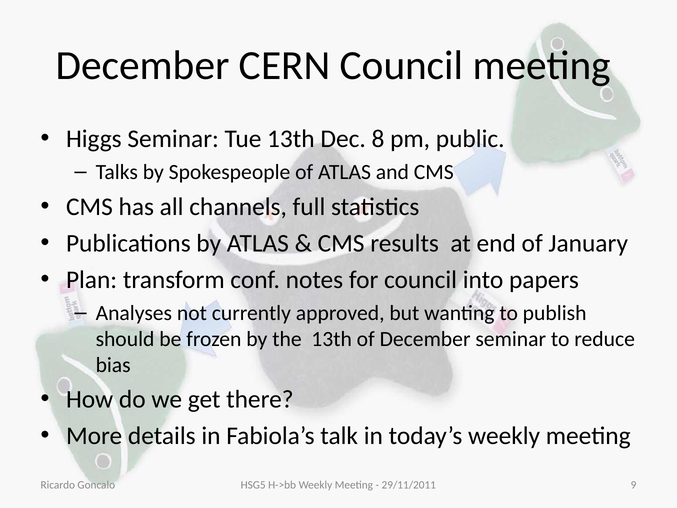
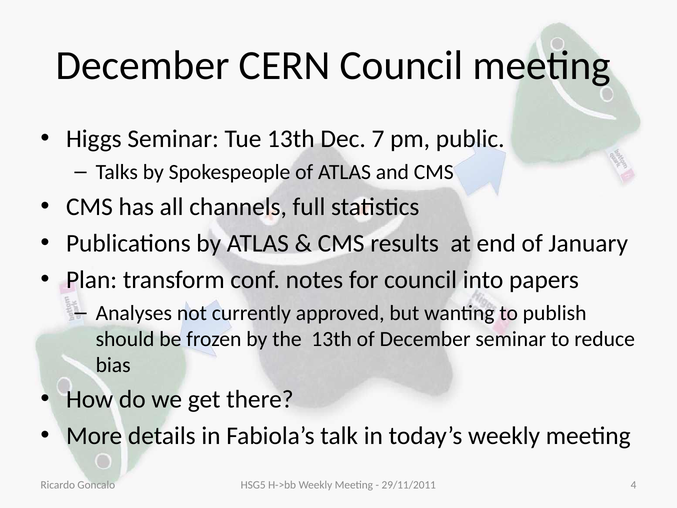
8: 8 -> 7 (378, 139)
9: 9 -> 4 (634, 485)
